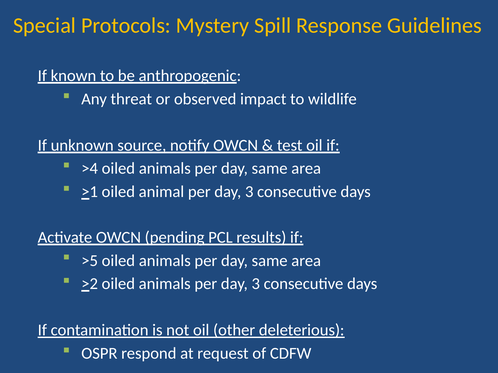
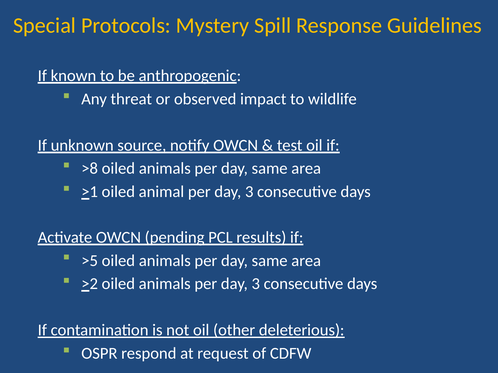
>4: >4 -> >8 (90, 169)
